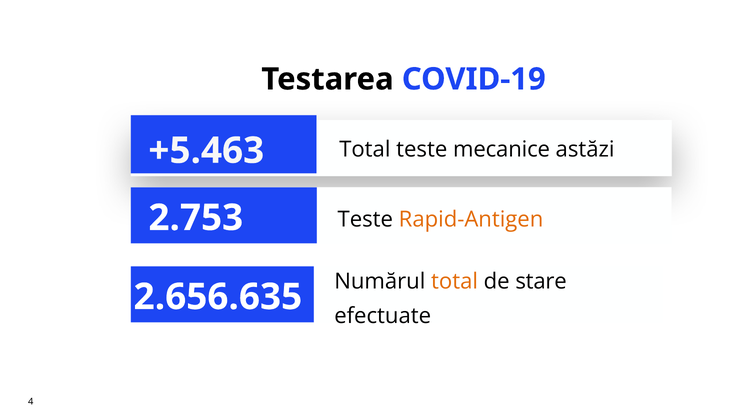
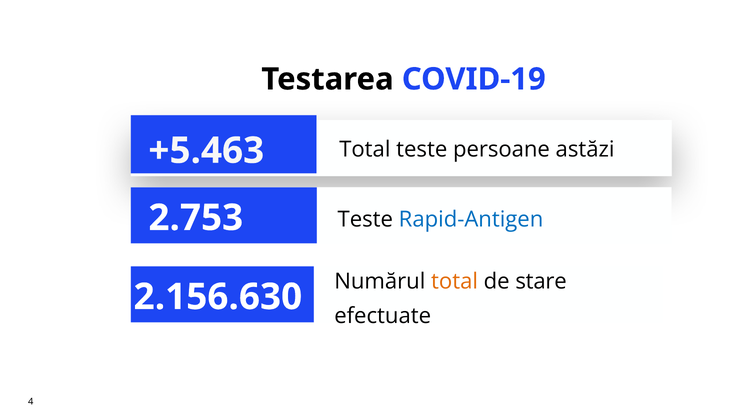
mecanice: mecanice -> persoane (501, 150)
Rapid-Antigen colour: orange -> blue (471, 220)
2.656.635: 2.656.635 -> 2.156.630 (218, 297)
